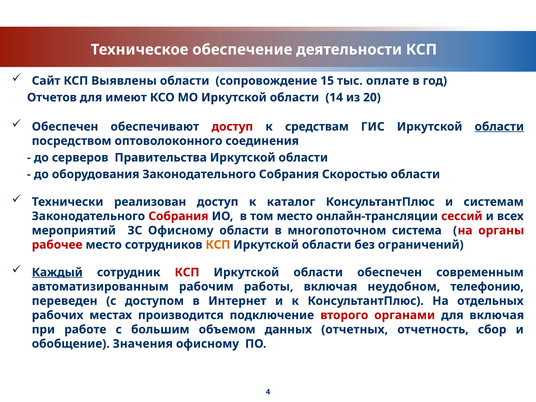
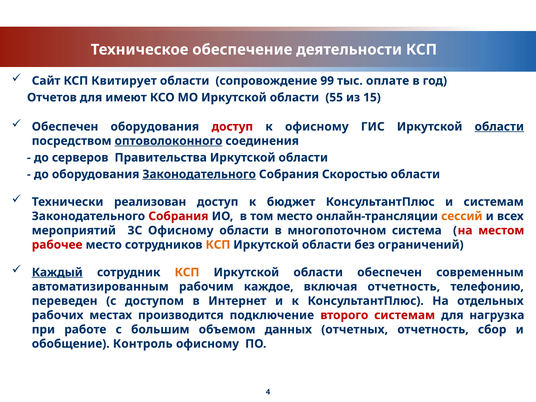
Выявлены: Выявлены -> Квитирует (124, 81)
15: 15 -> 99 (327, 81)
14: 14 -> 55 (334, 97)
20: 20 -> 15 (372, 97)
Обеспечен обеспечивают: обеспечивают -> оборудования (155, 127)
к средствам: средствам -> офисному (317, 127)
оптоволоконного underline: none -> present (169, 141)
Законодательного underline: none -> present (199, 174)
каталог: каталог -> бюджет (291, 202)
сессий colour: red -> orange (462, 216)
органы: органы -> местом (501, 230)
КСП colour: red -> orange (187, 272)
работы: работы -> каждое (269, 287)
включая неудобном: неудобном -> отчетность (404, 287)
второго органами: органами -> системам (405, 315)
для включая: включая -> нагрузка (497, 315)
Значения: Значения -> Контроль (143, 344)
